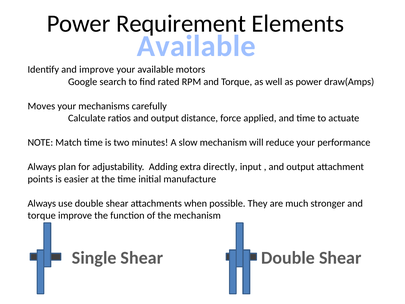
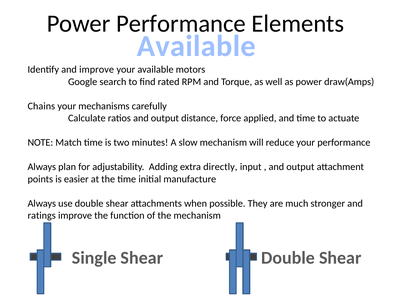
Power Requirement: Requirement -> Performance (181, 24)
Moves: Moves -> Chains (41, 106)
torque: torque -> ratings (42, 215)
